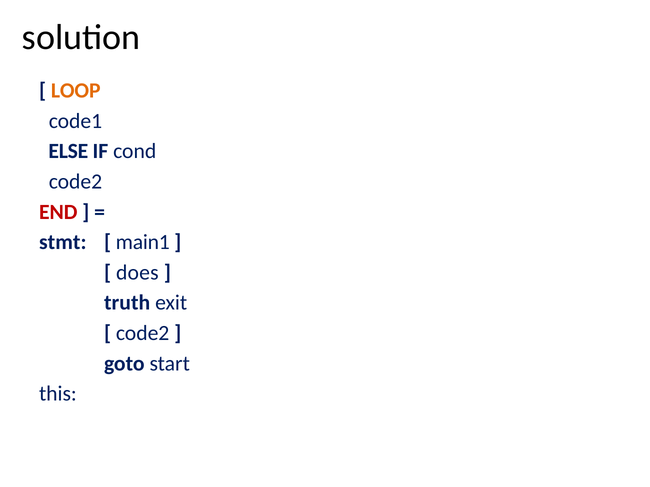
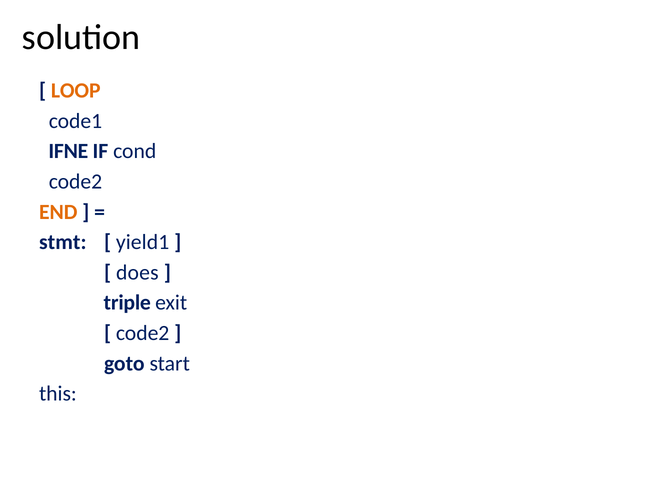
ELSE: ELSE -> IFNE (68, 151)
END colour: red -> orange (58, 212)
main1: main1 -> yield1 (143, 242)
truth: truth -> triple (127, 303)
